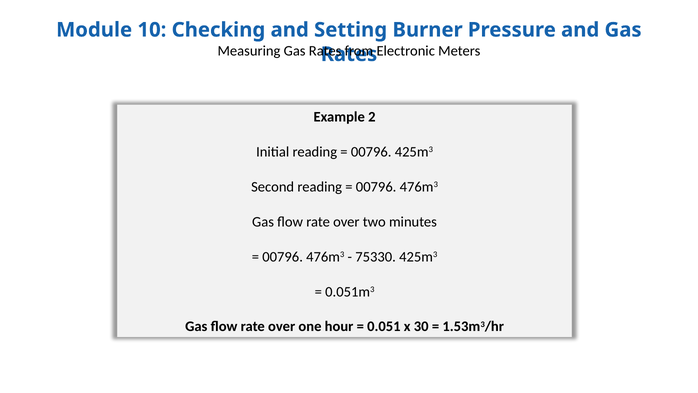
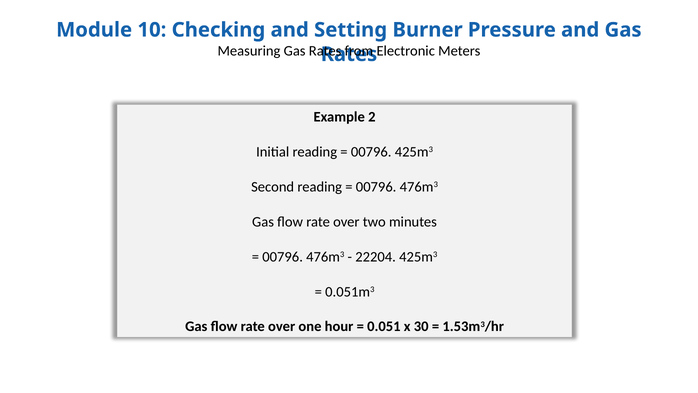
75330: 75330 -> 22204 (376, 257)
